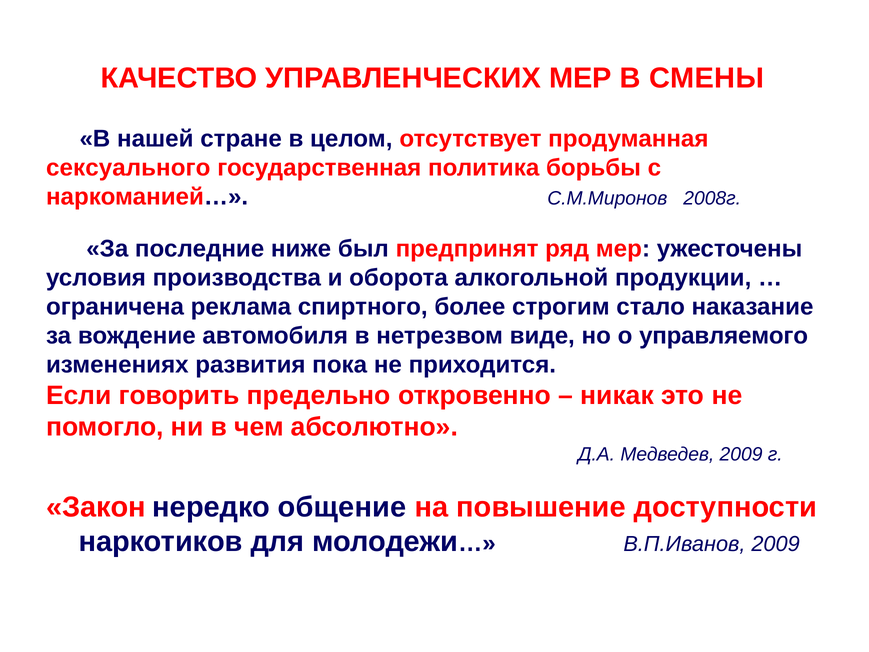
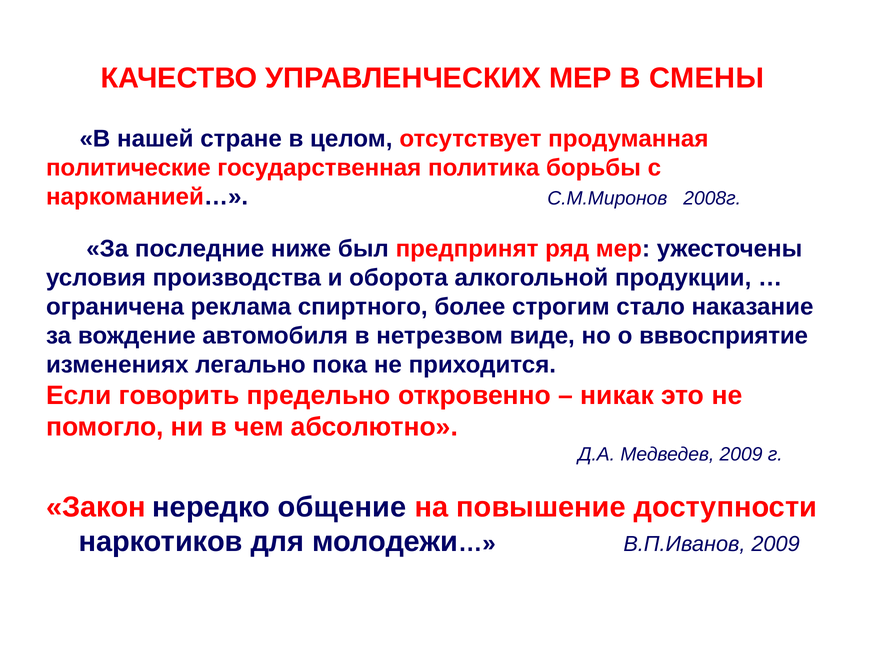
сексуального: сексуального -> политические (128, 168)
управляемого: управляемого -> вввосприятие (724, 336)
развития: развития -> легально (251, 365)
